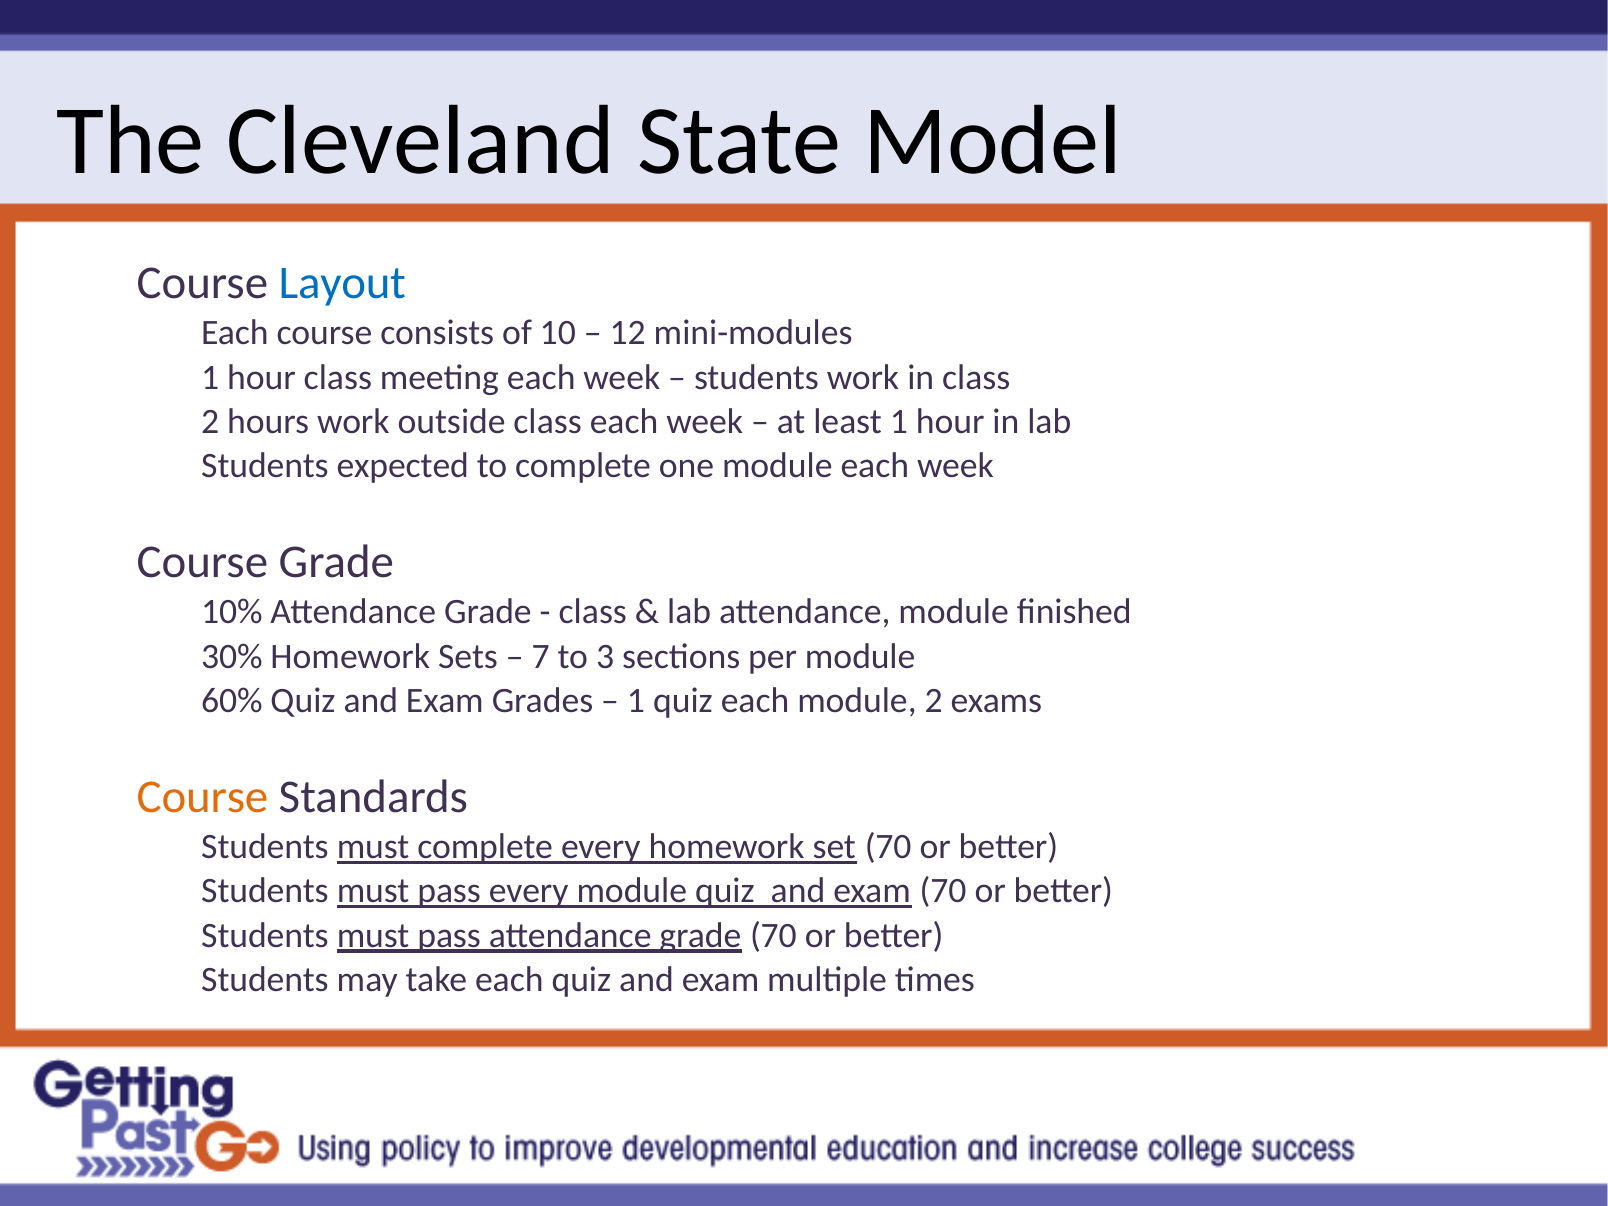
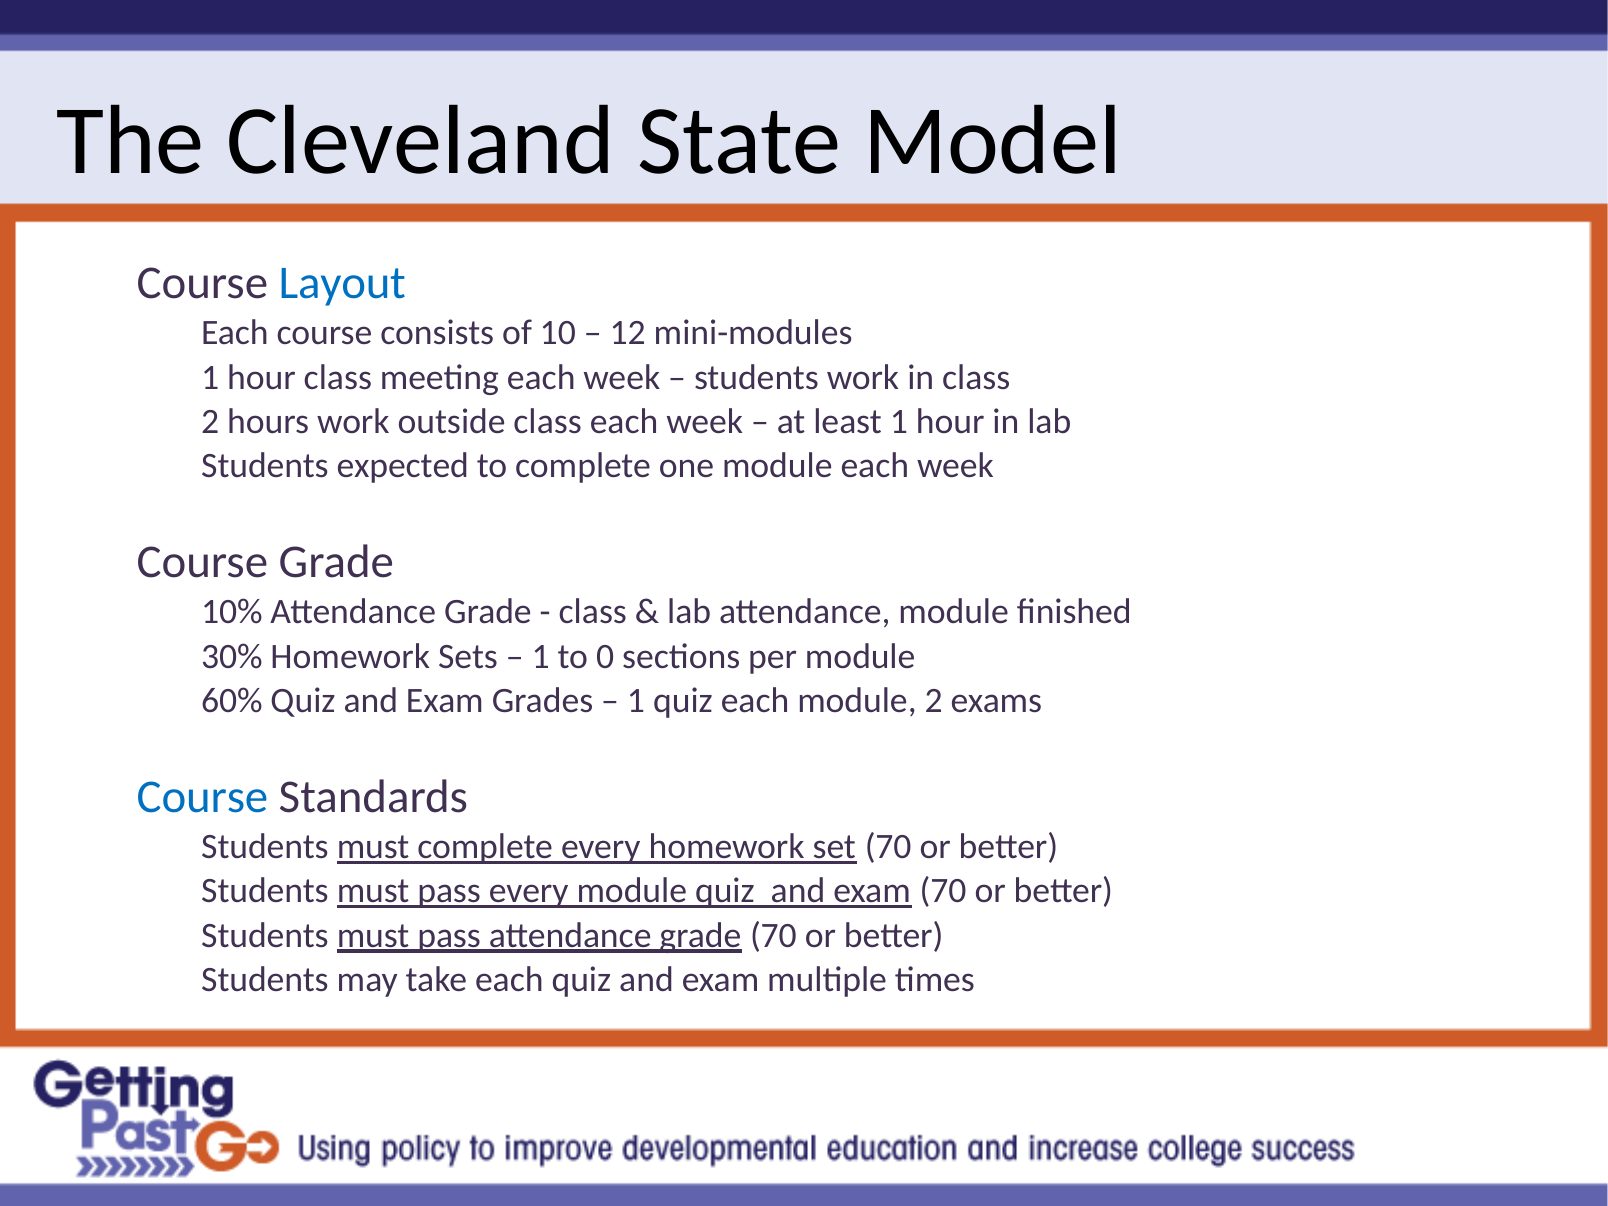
7: 7 -> 1 (541, 656)
3: 3 -> 0 (605, 656)
Course colour: orange -> blue (202, 797)
